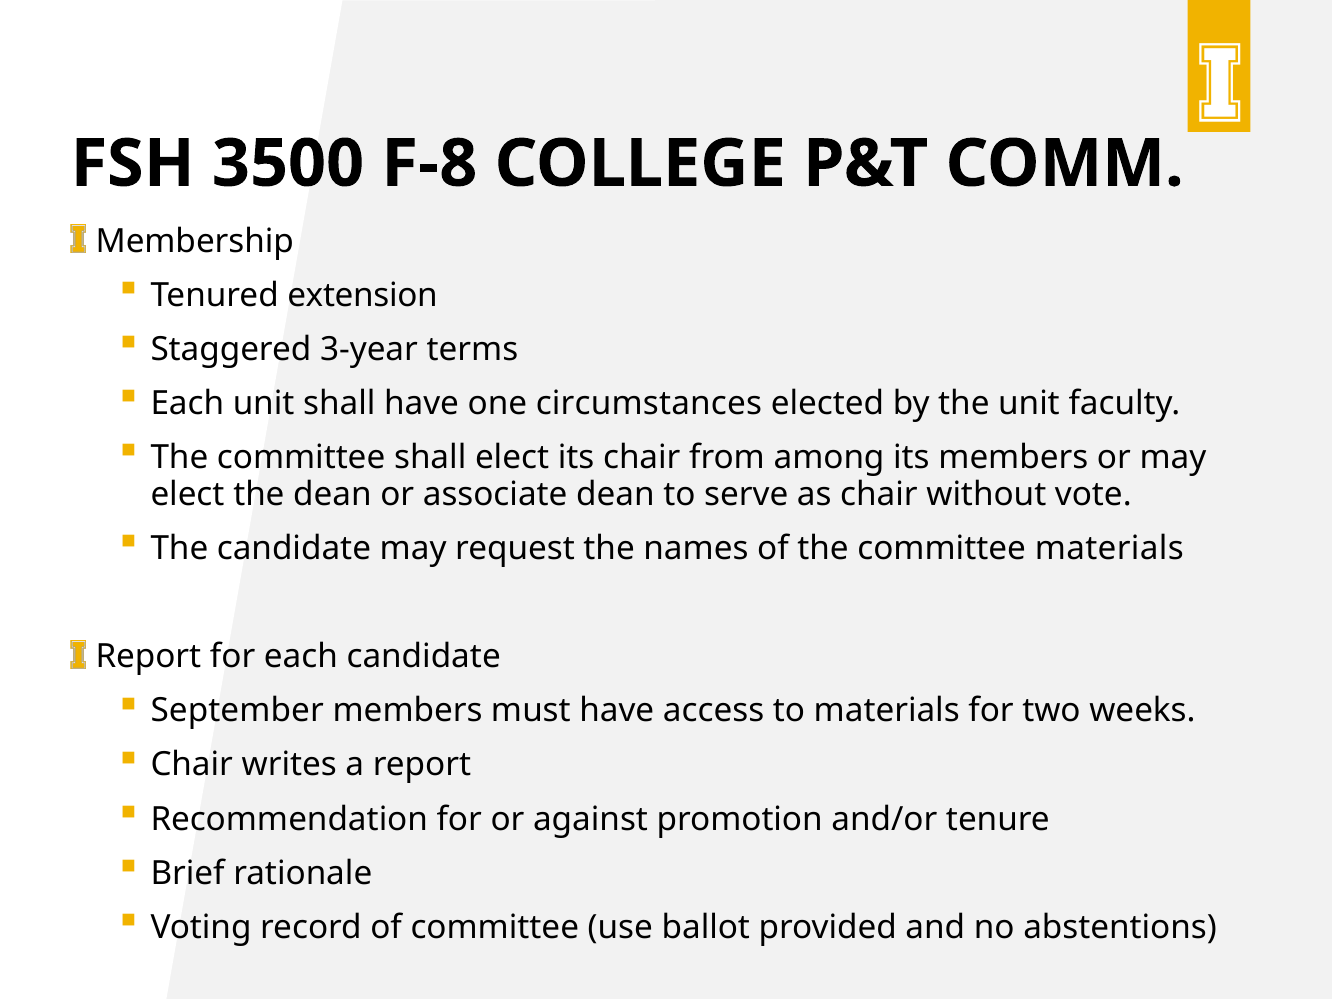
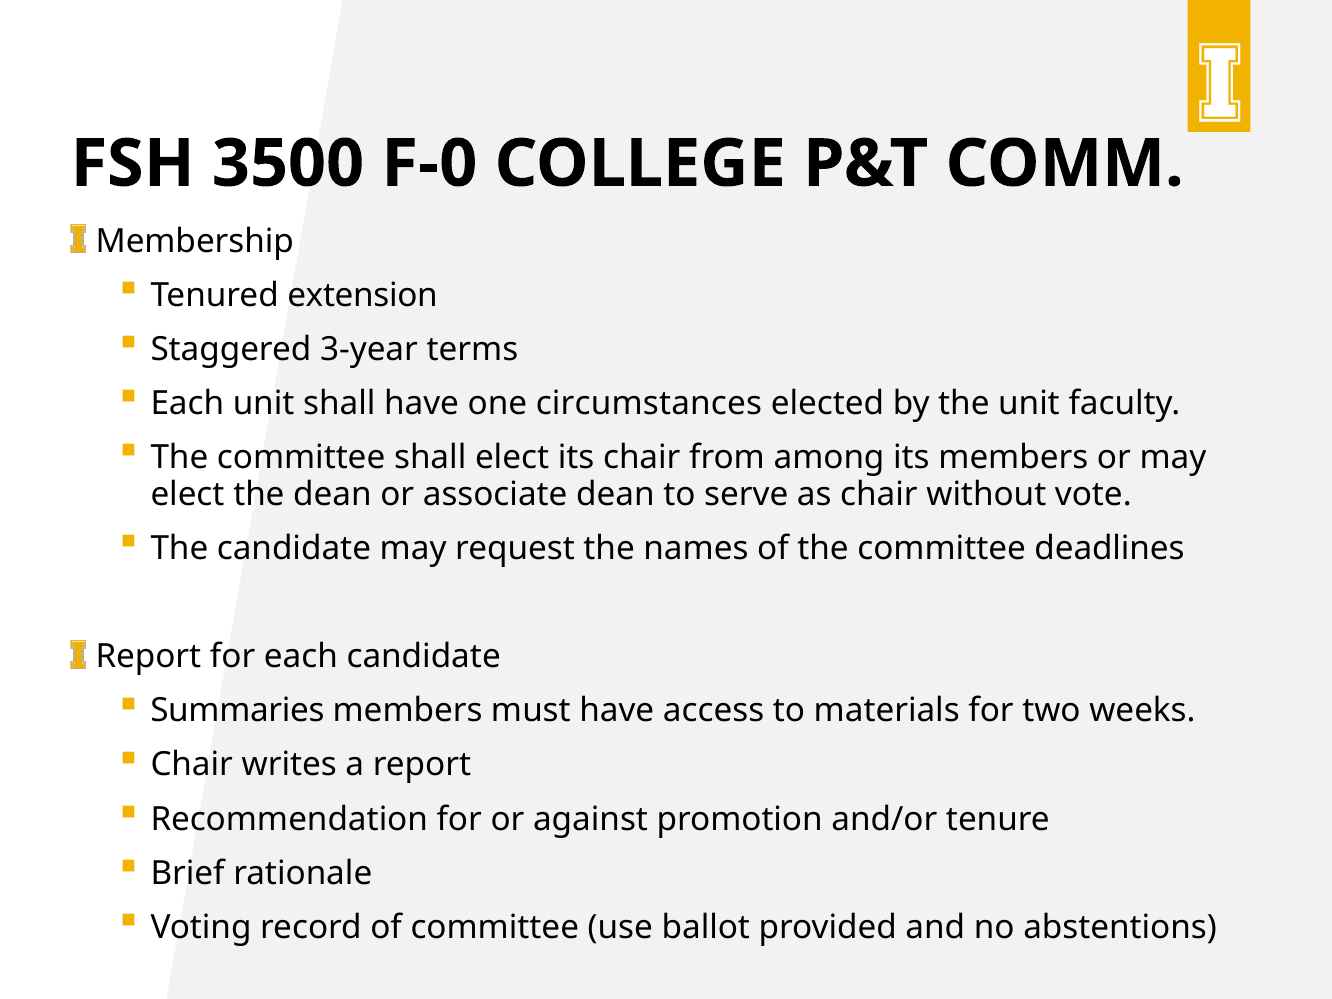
F-8: F-8 -> F-0 (429, 164)
committee materials: materials -> deadlines (1110, 548)
September: September -> Summaries (237, 711)
